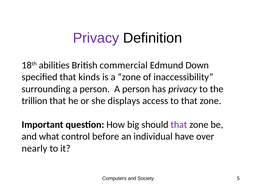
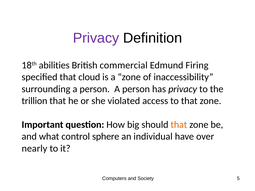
Down: Down -> Firing (197, 65)
kinds: kinds -> cloud (89, 77)
displays: displays -> violated (124, 101)
that colour: purple -> orange (179, 125)
before: before -> sphere (106, 137)
